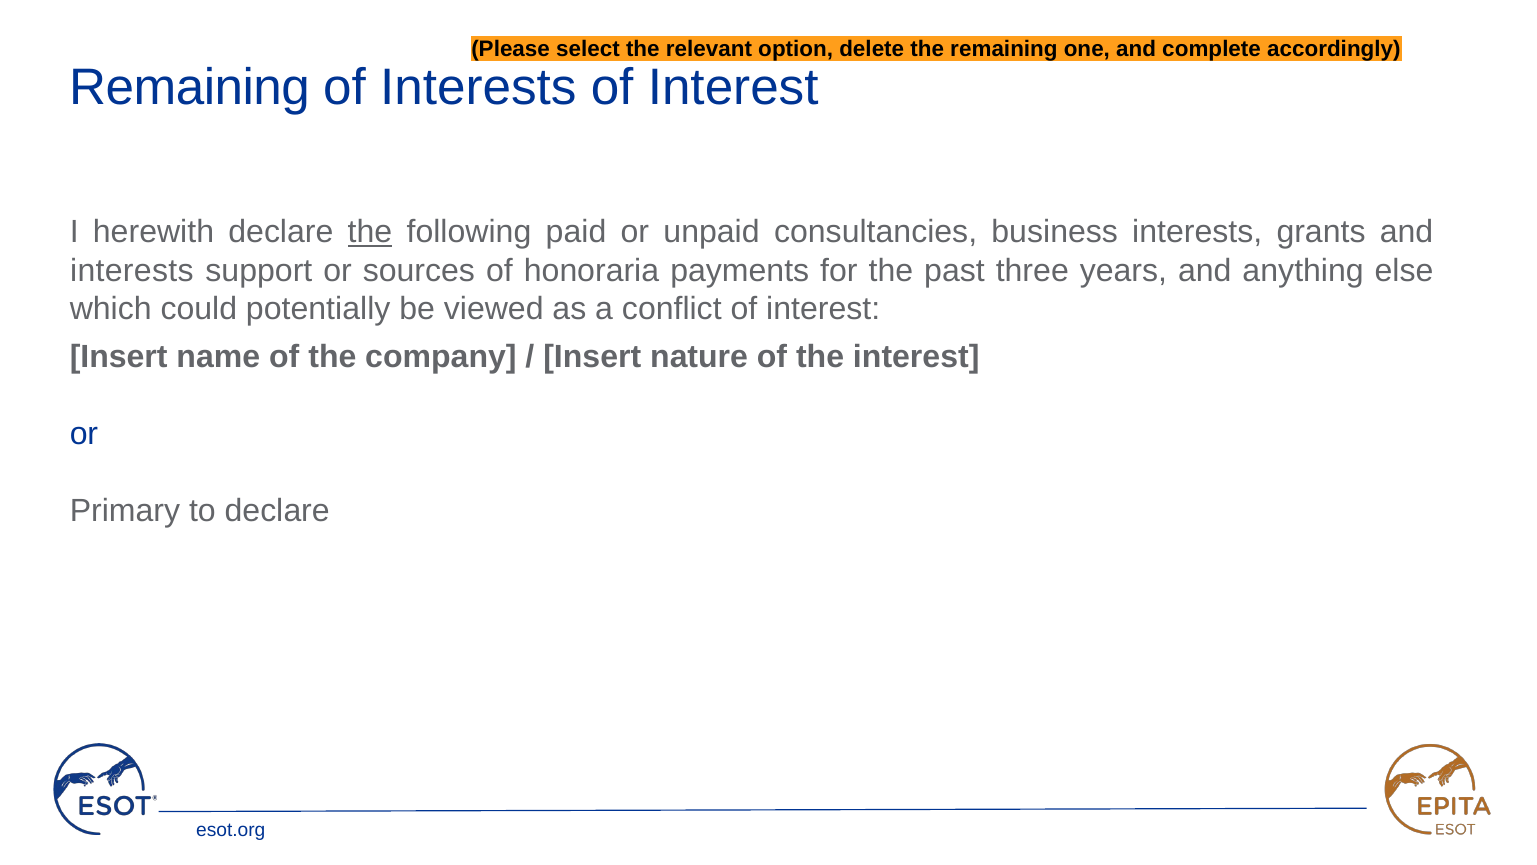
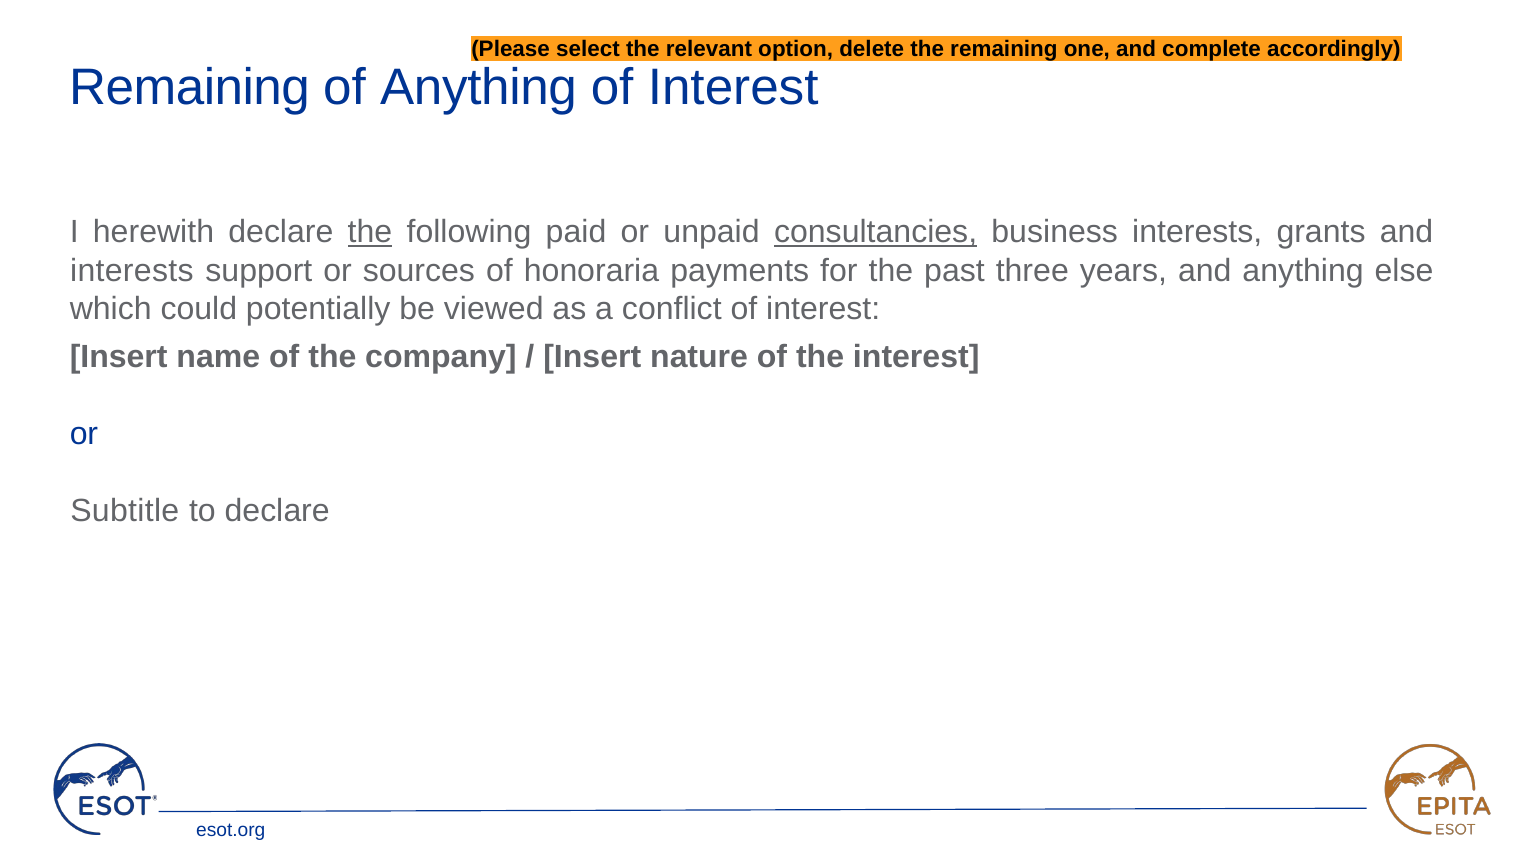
of Interests: Interests -> Anything (479, 88)
consultancies underline: none -> present (876, 232)
Primary: Primary -> Subtitle (125, 511)
